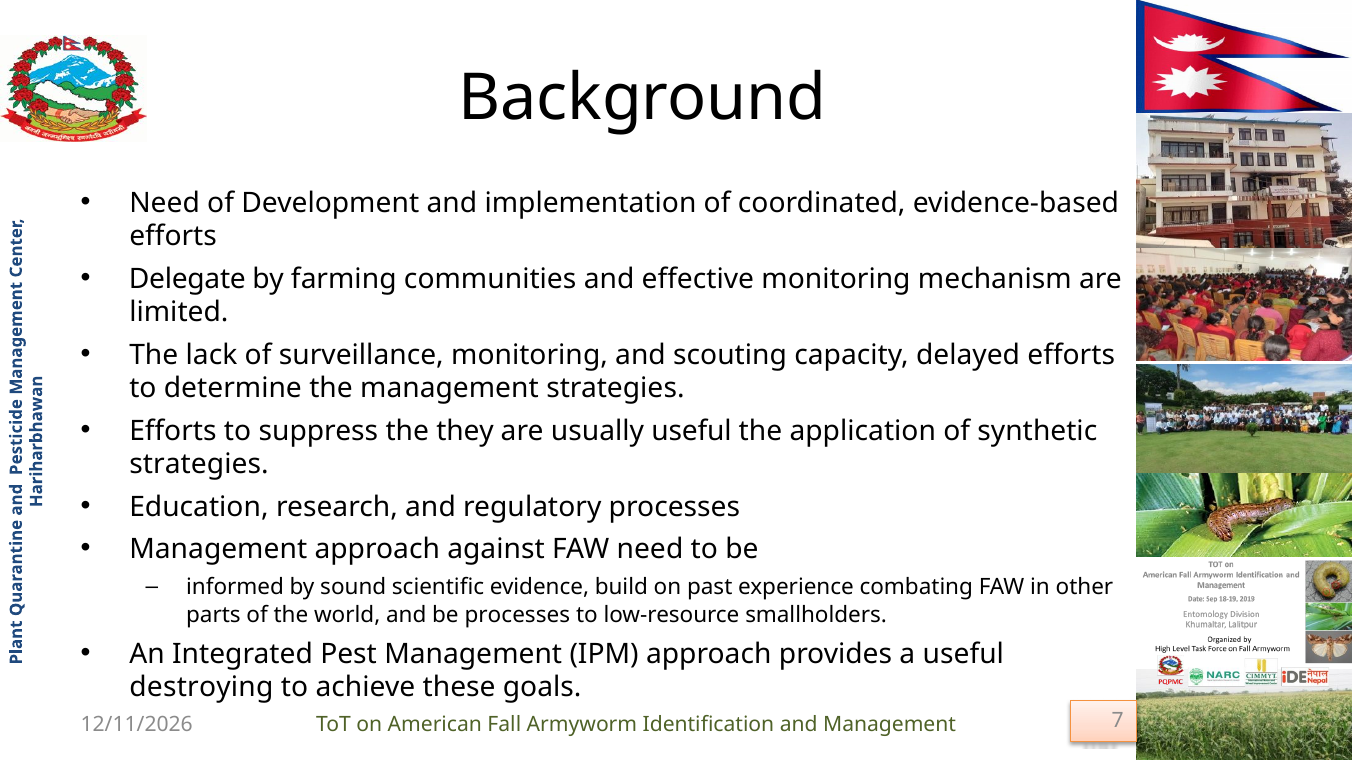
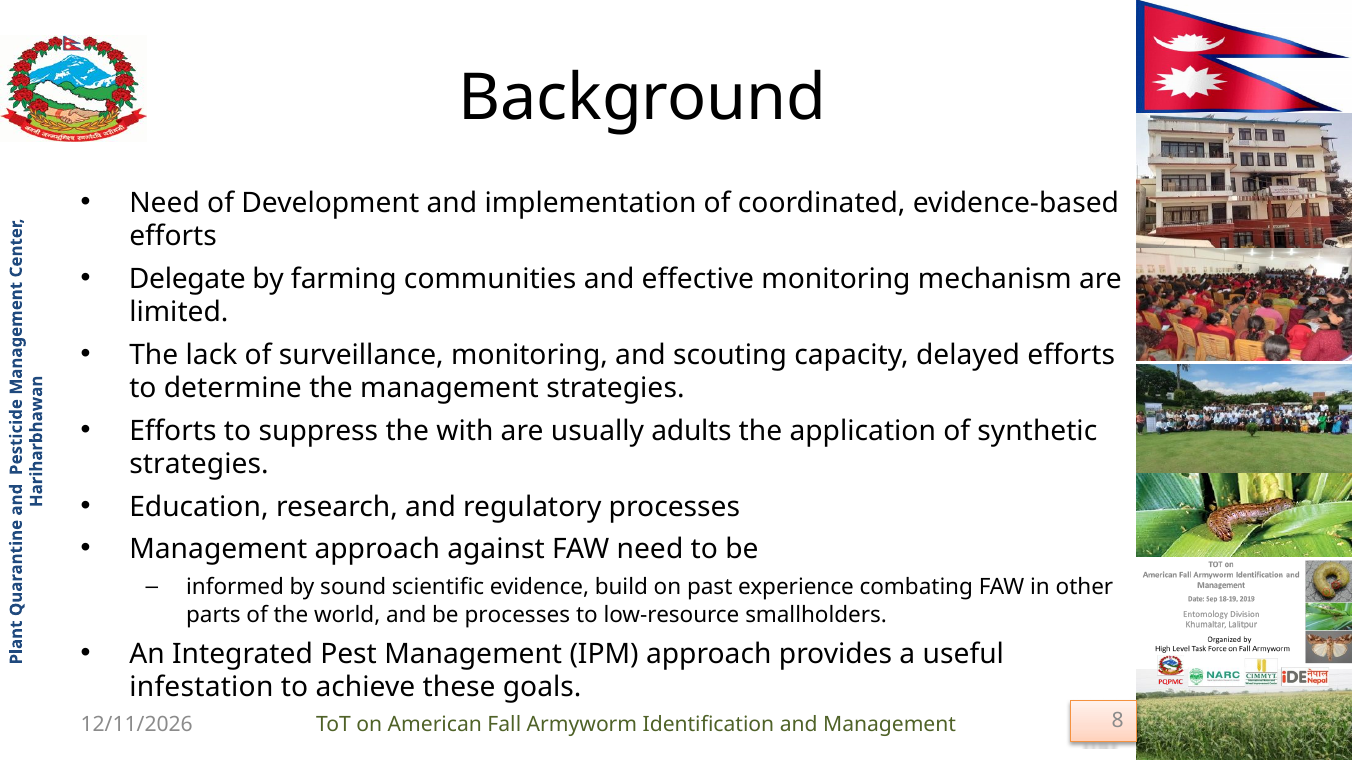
they: they -> with (465, 431)
usually useful: useful -> adults (692, 431)
destroying: destroying -> infestation (201, 688)
7: 7 -> 8 (1118, 721)
